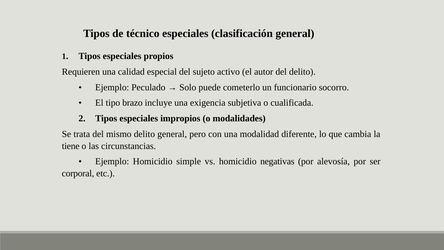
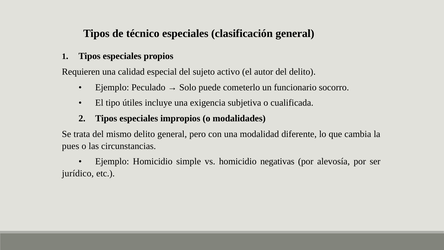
brazo: brazo -> útiles (132, 103)
tiene: tiene -> pues (71, 146)
corporal: corporal -> jurídico (78, 173)
